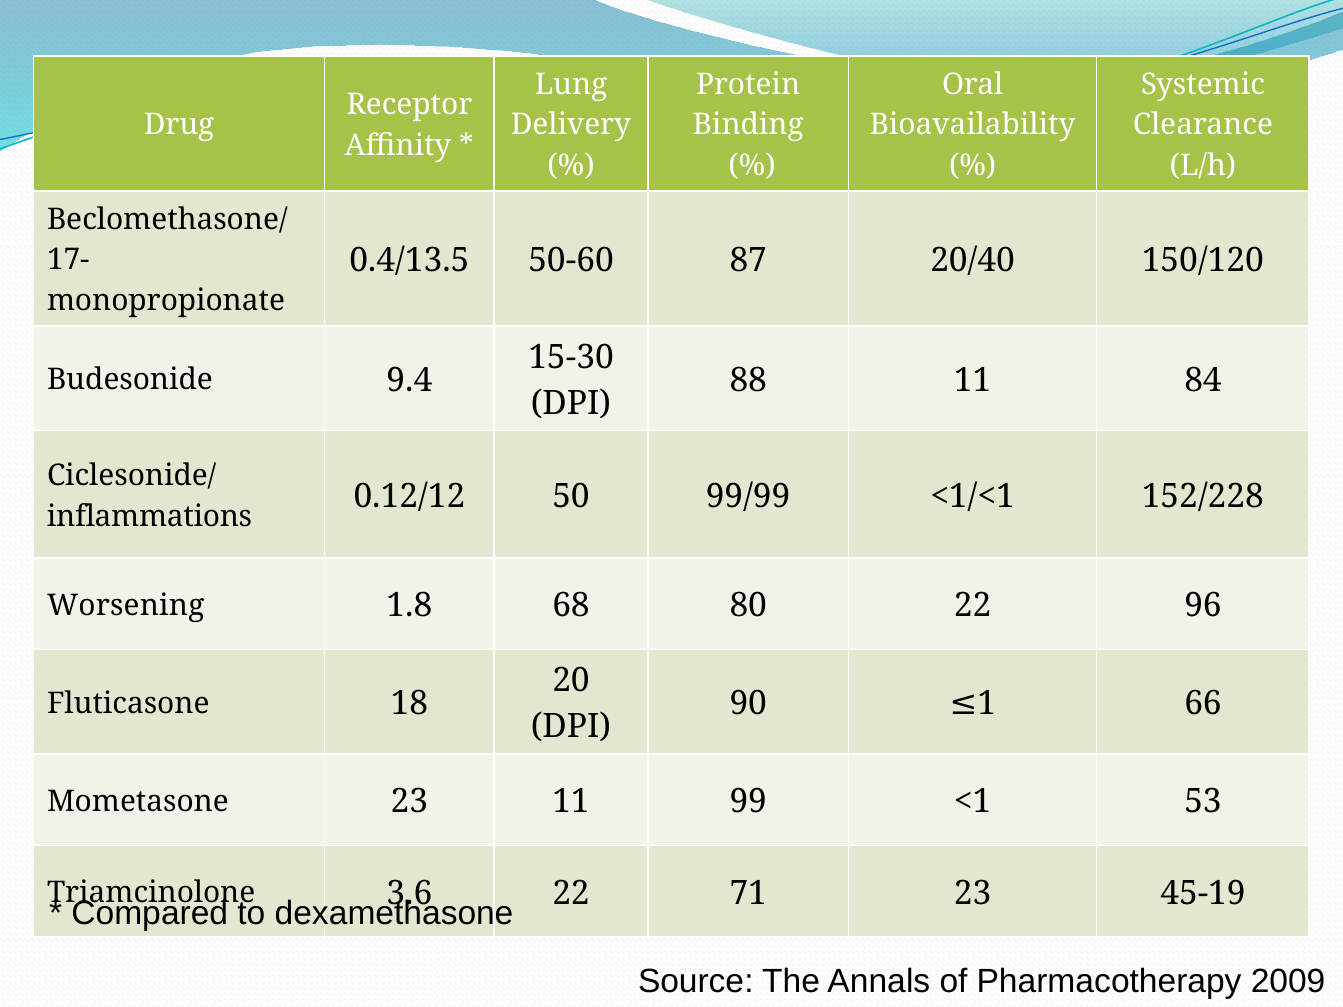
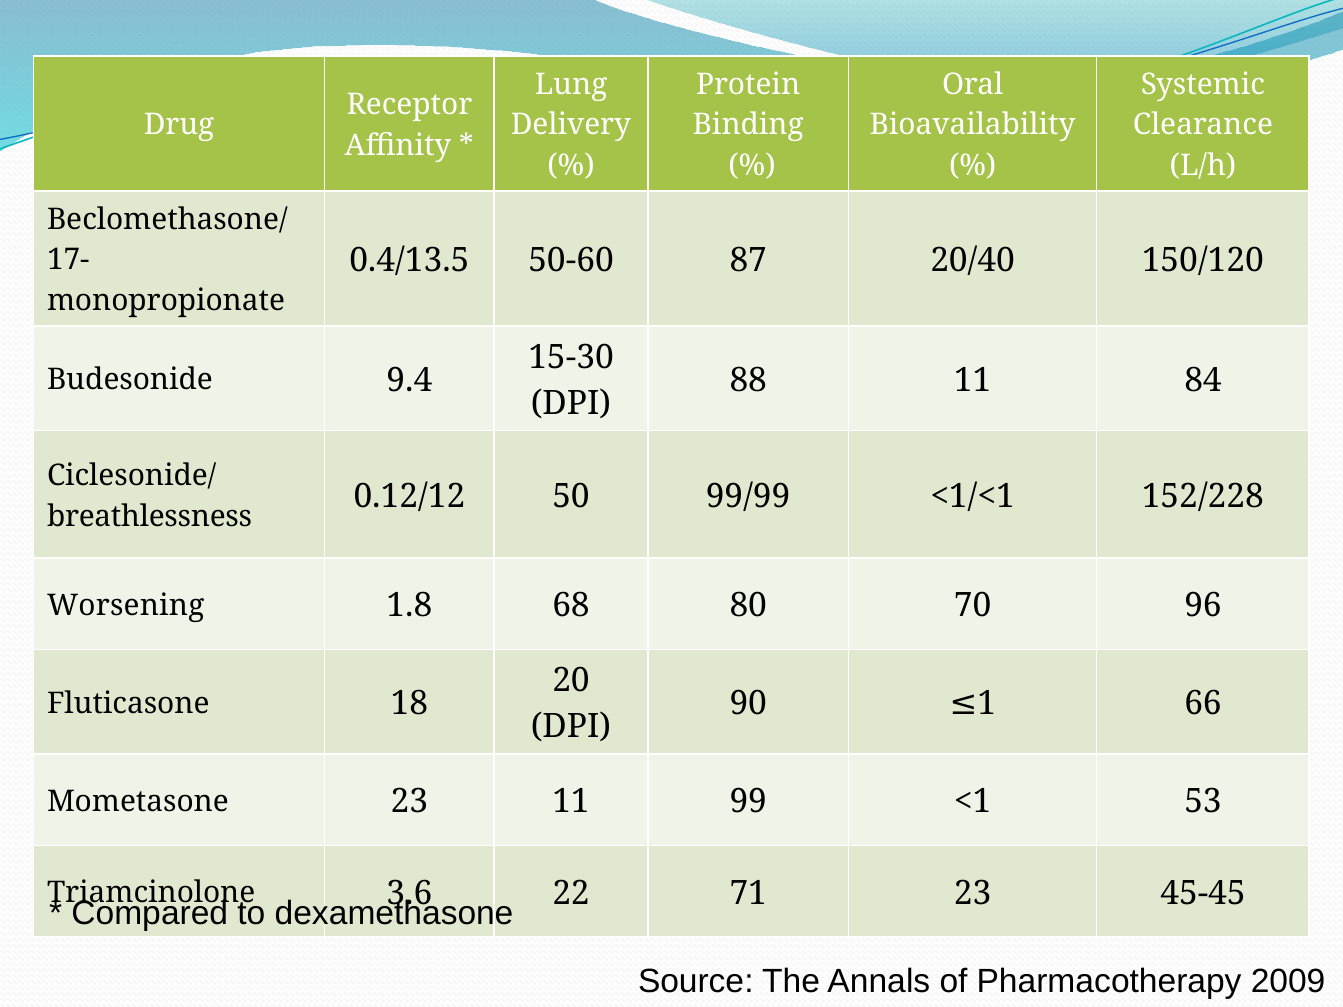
inflammations: inflammations -> breathlessness (150, 516)
80 22: 22 -> 70 (973, 606)
45-19: 45-19 -> 45-45 (1203, 893)
